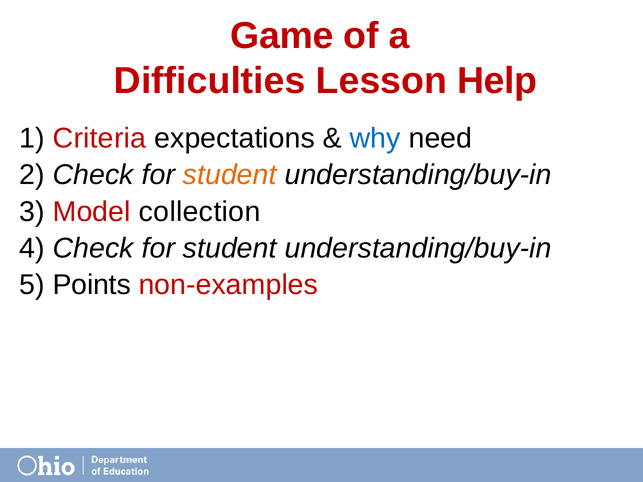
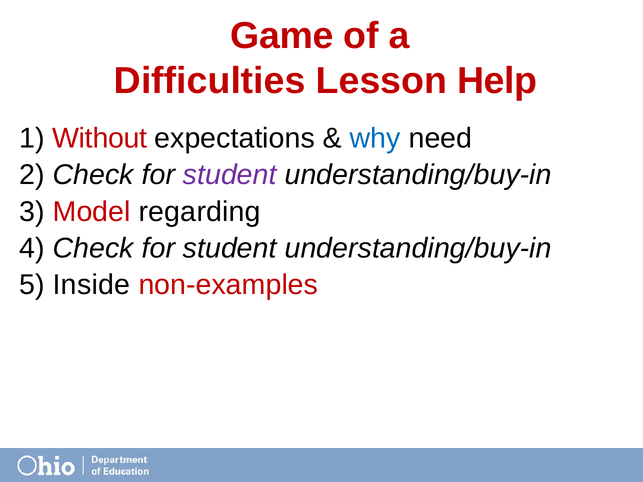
Criteria: Criteria -> Without (100, 139)
student colour: orange -> purple (230, 175)
collection: collection -> regarding (200, 212)
Points: Points -> Inside (92, 285)
